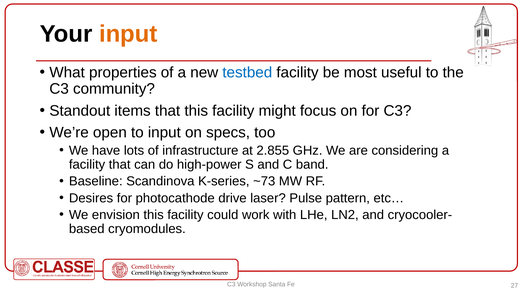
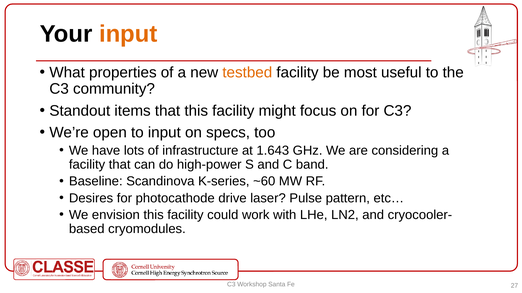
testbed colour: blue -> orange (247, 73)
2.855: 2.855 -> 1.643 (273, 151)
~73: ~73 -> ~60 (264, 182)
